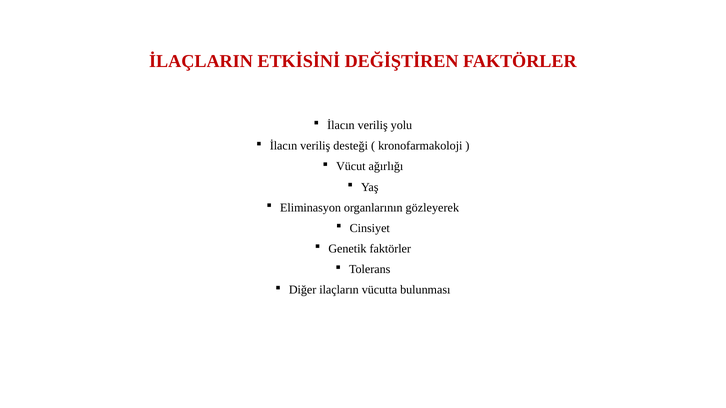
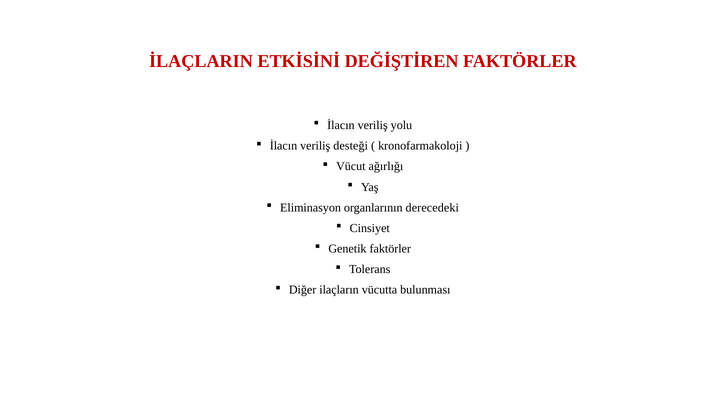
gözleyerek: gözleyerek -> derecedeki (432, 208)
